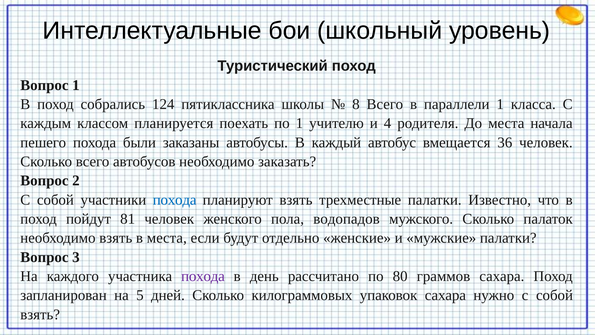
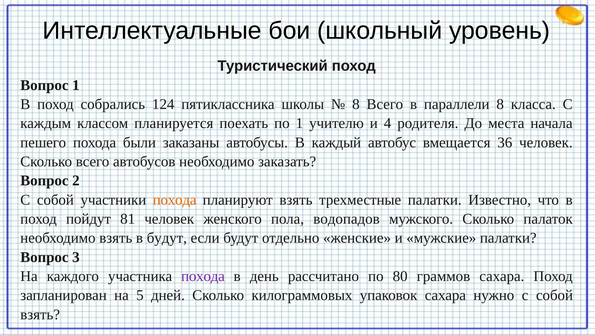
параллели 1: 1 -> 8 (500, 104)
похода colour: blue -> orange (175, 200)
в места: места -> будут (167, 238)
